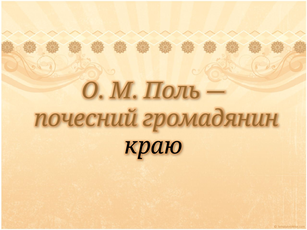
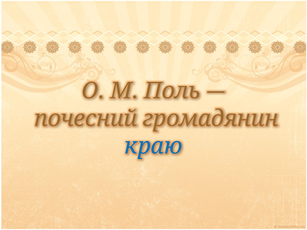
краю colour: black -> blue (153, 146)
